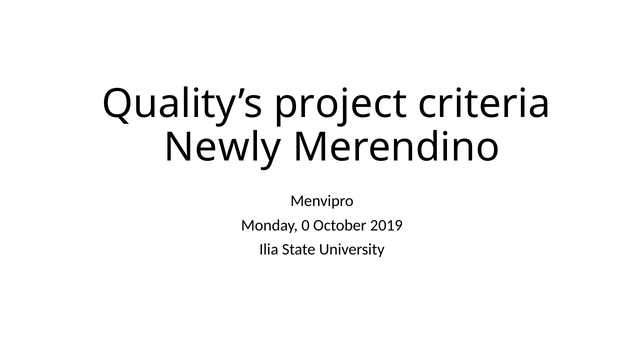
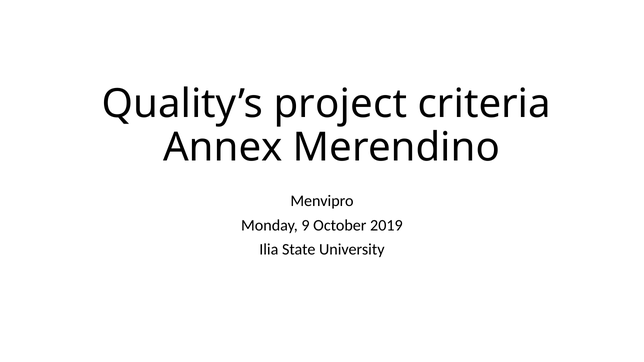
Newly: Newly -> Annex (223, 148)
0: 0 -> 9 (306, 225)
